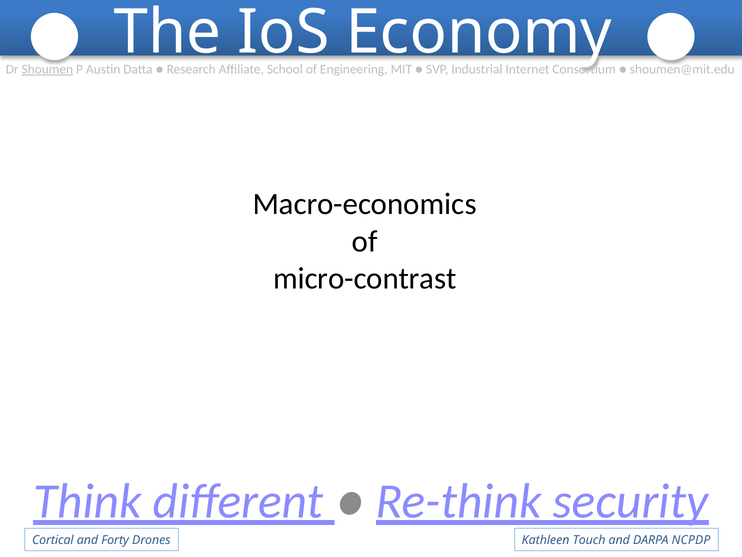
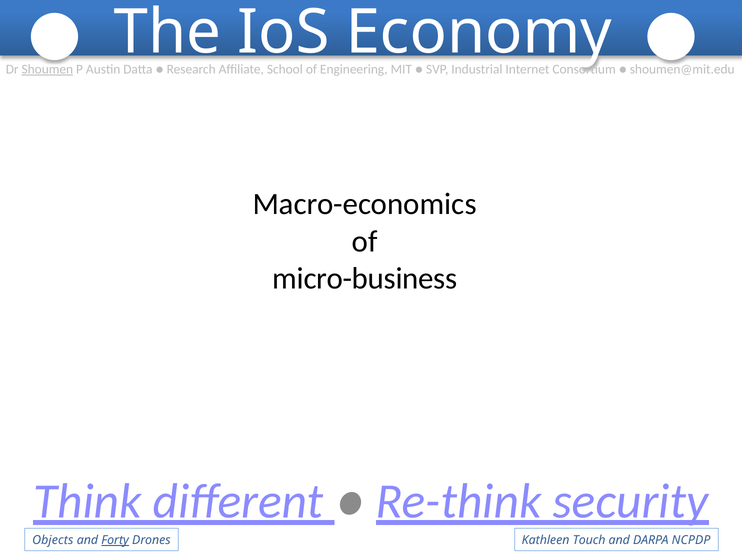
micro-contrast: micro-contrast -> micro-business (365, 278)
Cortical: Cortical -> Objects (53, 540)
Forty underline: none -> present (115, 540)
